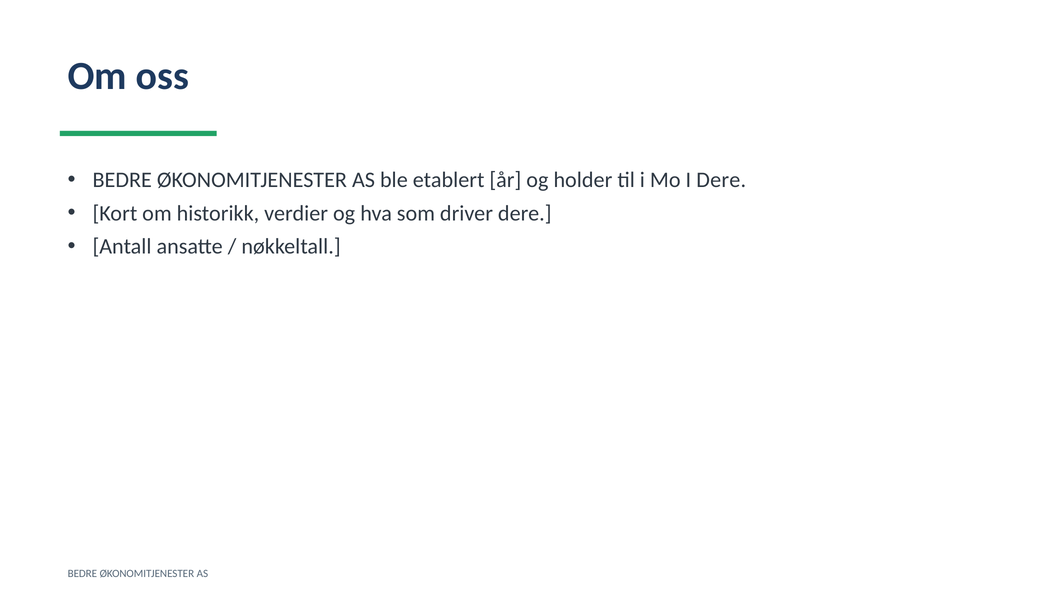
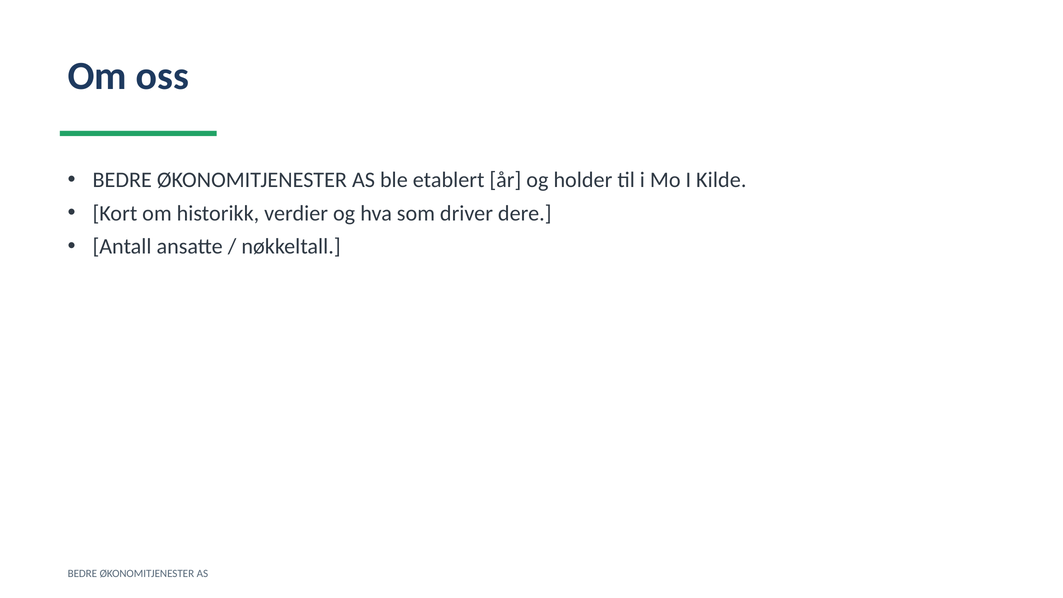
I Dere: Dere -> Kilde (721, 180)
